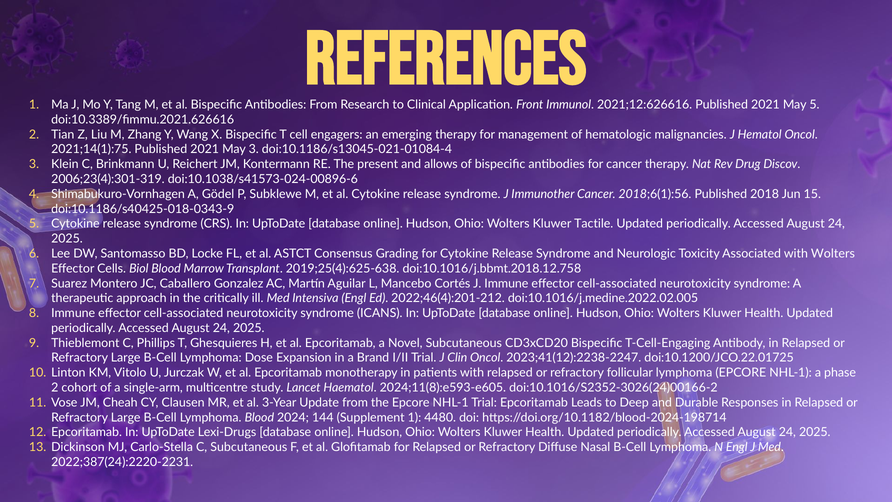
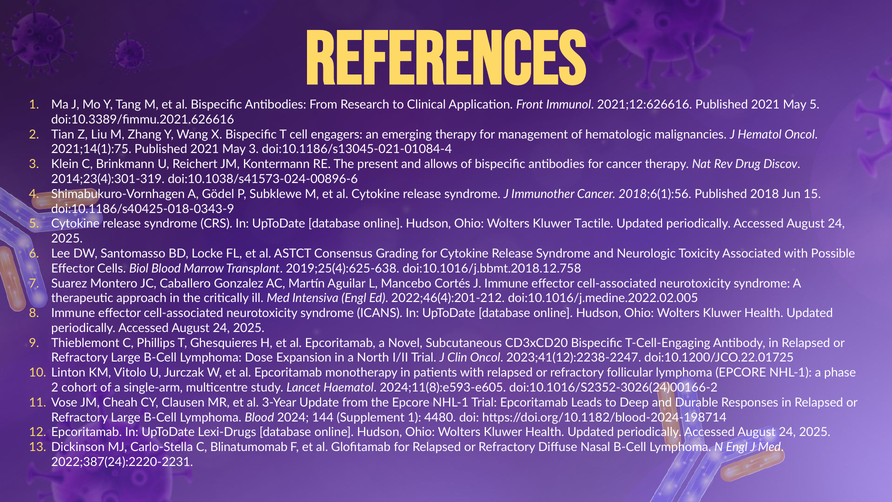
2006;23(4):301-319: 2006;23(4):301-319 -> 2014;23(4):301-319 (108, 179)
with Wolters: Wolters -> Possible (833, 254)
Brand: Brand -> North (373, 358)
C Subcutaneous: Subcutaneous -> Blinatumomab (249, 447)
